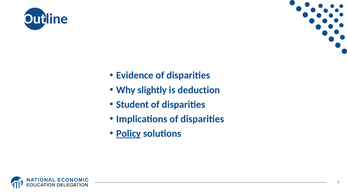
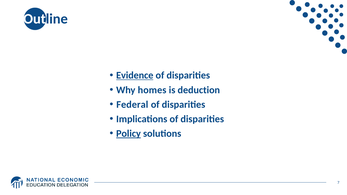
Evidence underline: none -> present (135, 75)
slightly: slightly -> homes (152, 90)
Student: Student -> Federal (132, 105)
